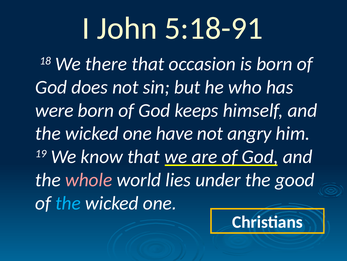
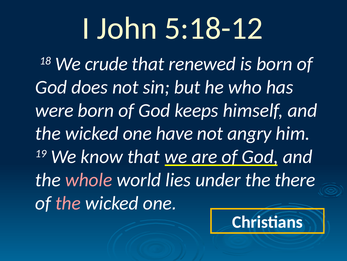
5:18-91: 5:18-91 -> 5:18-12 (214, 28)
there: there -> crude (106, 64)
occasion: occasion -> renewed (202, 64)
good: good -> there (295, 179)
the colour: light blue -> pink (68, 203)
